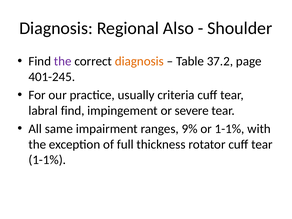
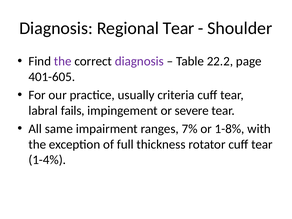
Regional Also: Also -> Tear (179, 28)
diagnosis colour: orange -> purple (139, 61)
37.2: 37.2 -> 22.2 (220, 61)
401-245: 401-245 -> 401-605 (52, 77)
labral find: find -> fails (73, 111)
9%: 9% -> 7% (190, 129)
or 1-1%: 1-1% -> 1-8% (230, 129)
1-1%: 1-1% -> 1-4% (47, 160)
